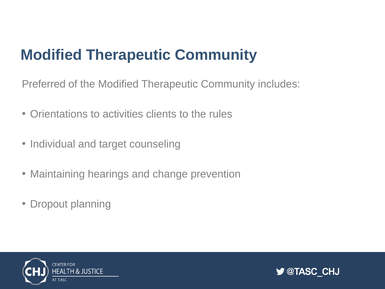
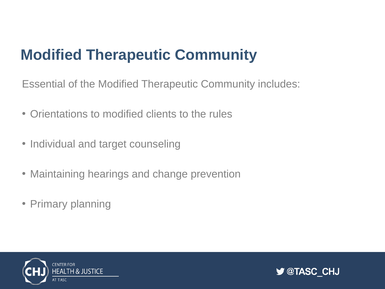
Preferred: Preferred -> Essential (44, 84)
to activities: activities -> modified (123, 114)
Dropout: Dropout -> Primary (49, 204)
